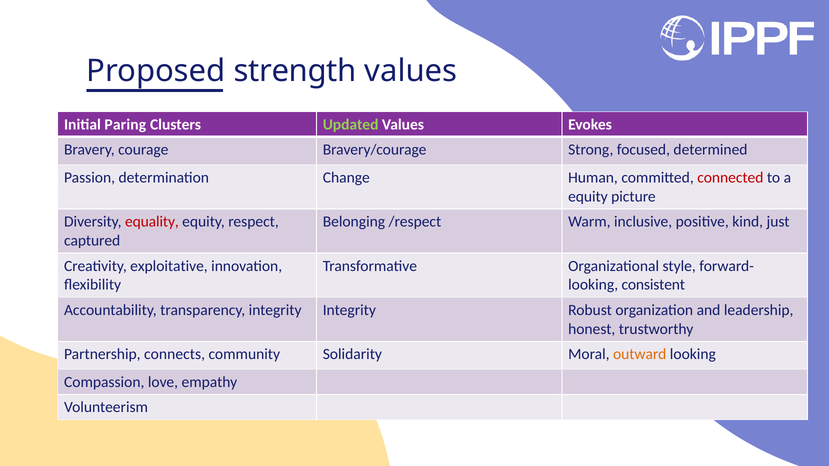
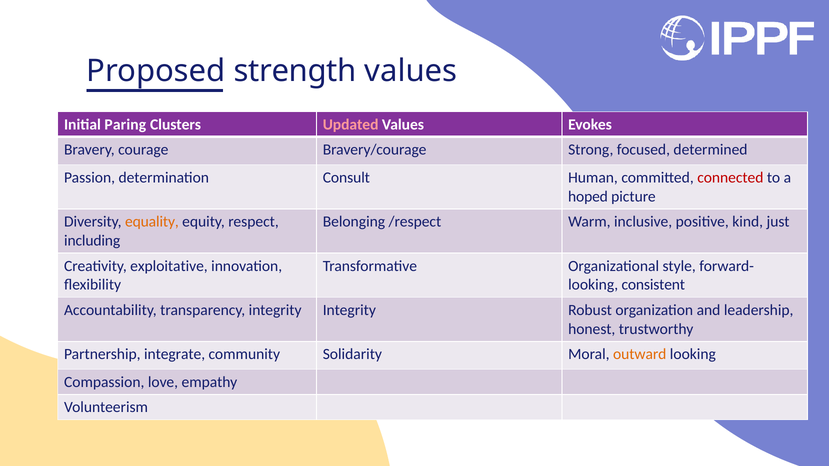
Updated colour: light green -> pink (351, 125)
Change: Change -> Consult (346, 178)
equity: equity -> hoped (588, 197)
equality colour: red -> orange (152, 222)
captured: captured -> including (92, 241)
connects: connects -> integrate (175, 354)
